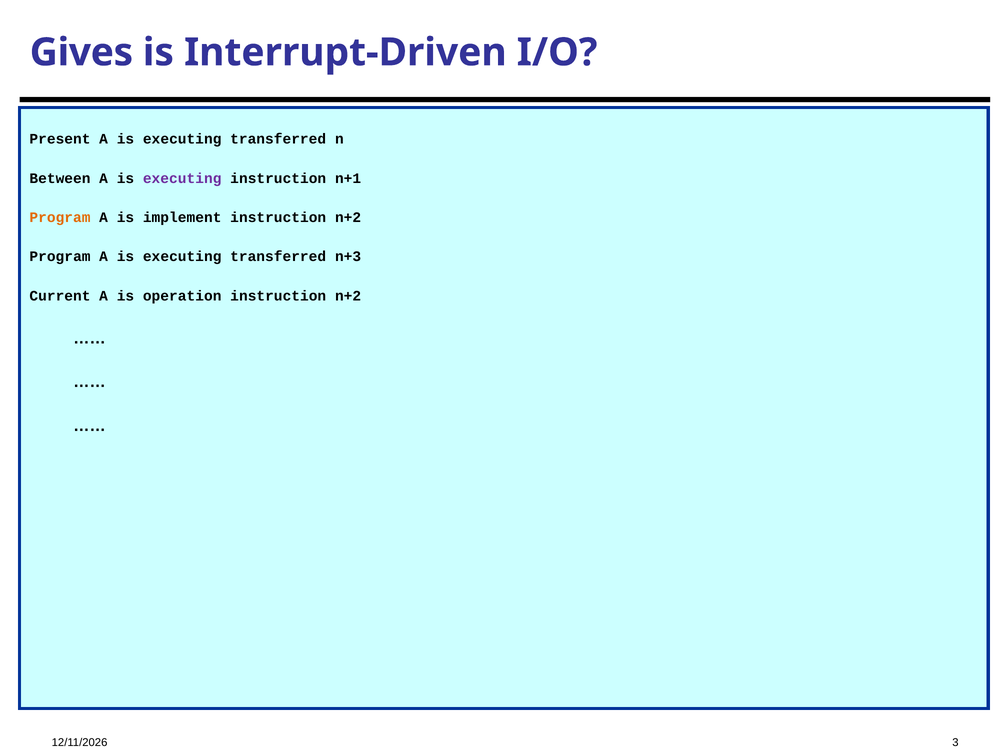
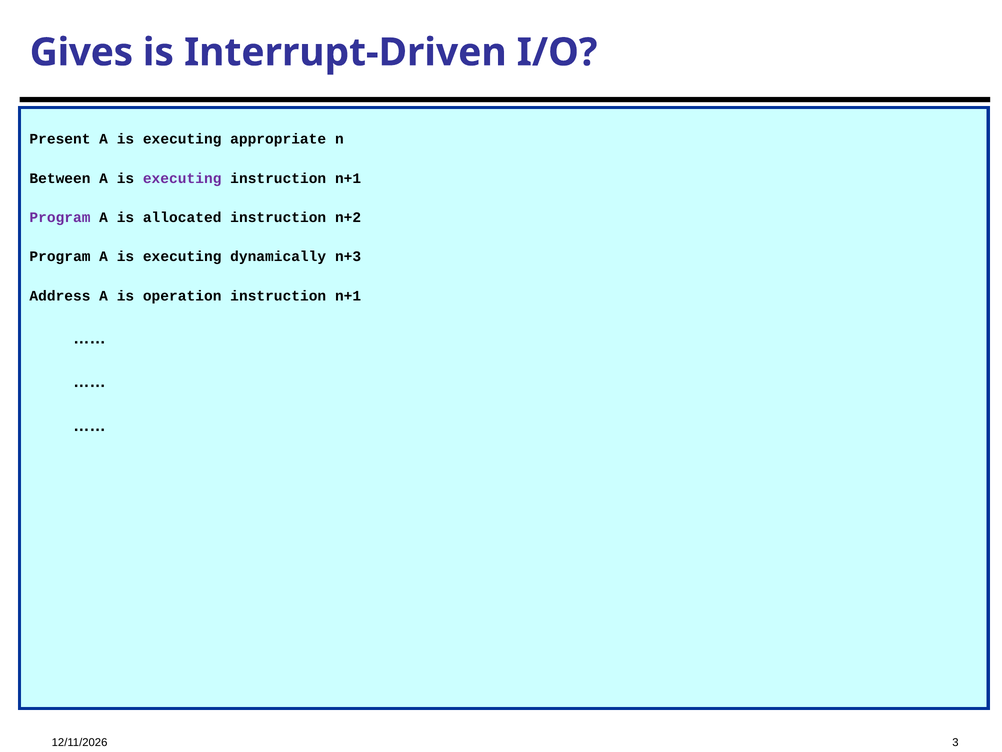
transferred: transferred -> appropriate (278, 139)
Program colour: orange -> purple (60, 217)
implement: implement -> allocated (182, 217)
transferred: transferred -> dynamically (278, 256)
Current: Current -> Address (60, 296)
n+2: n+2 -> n+1 (348, 296)
